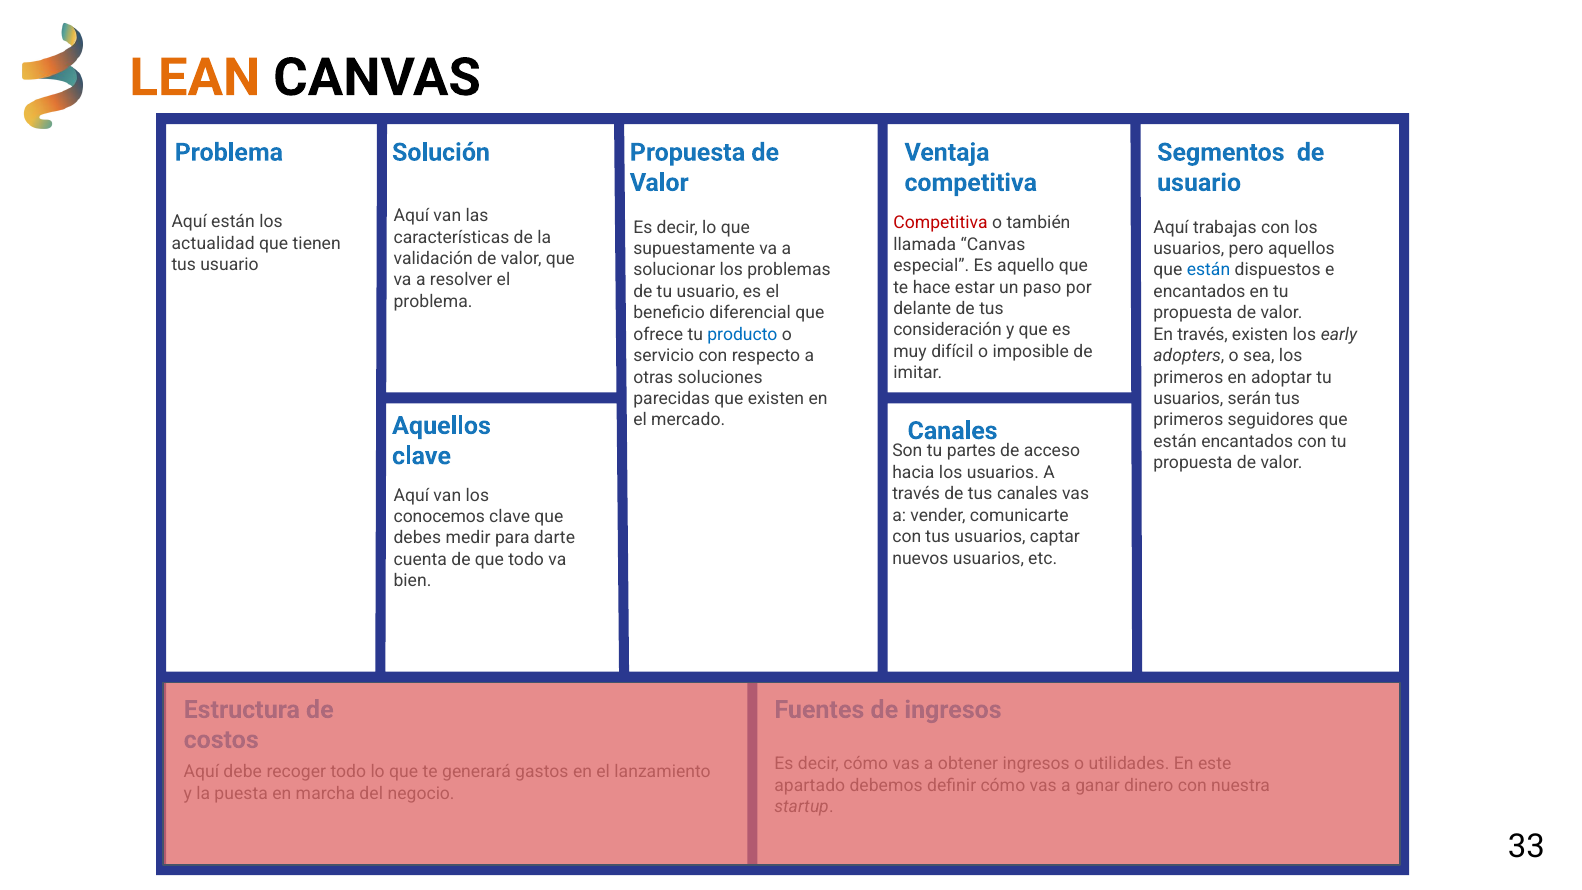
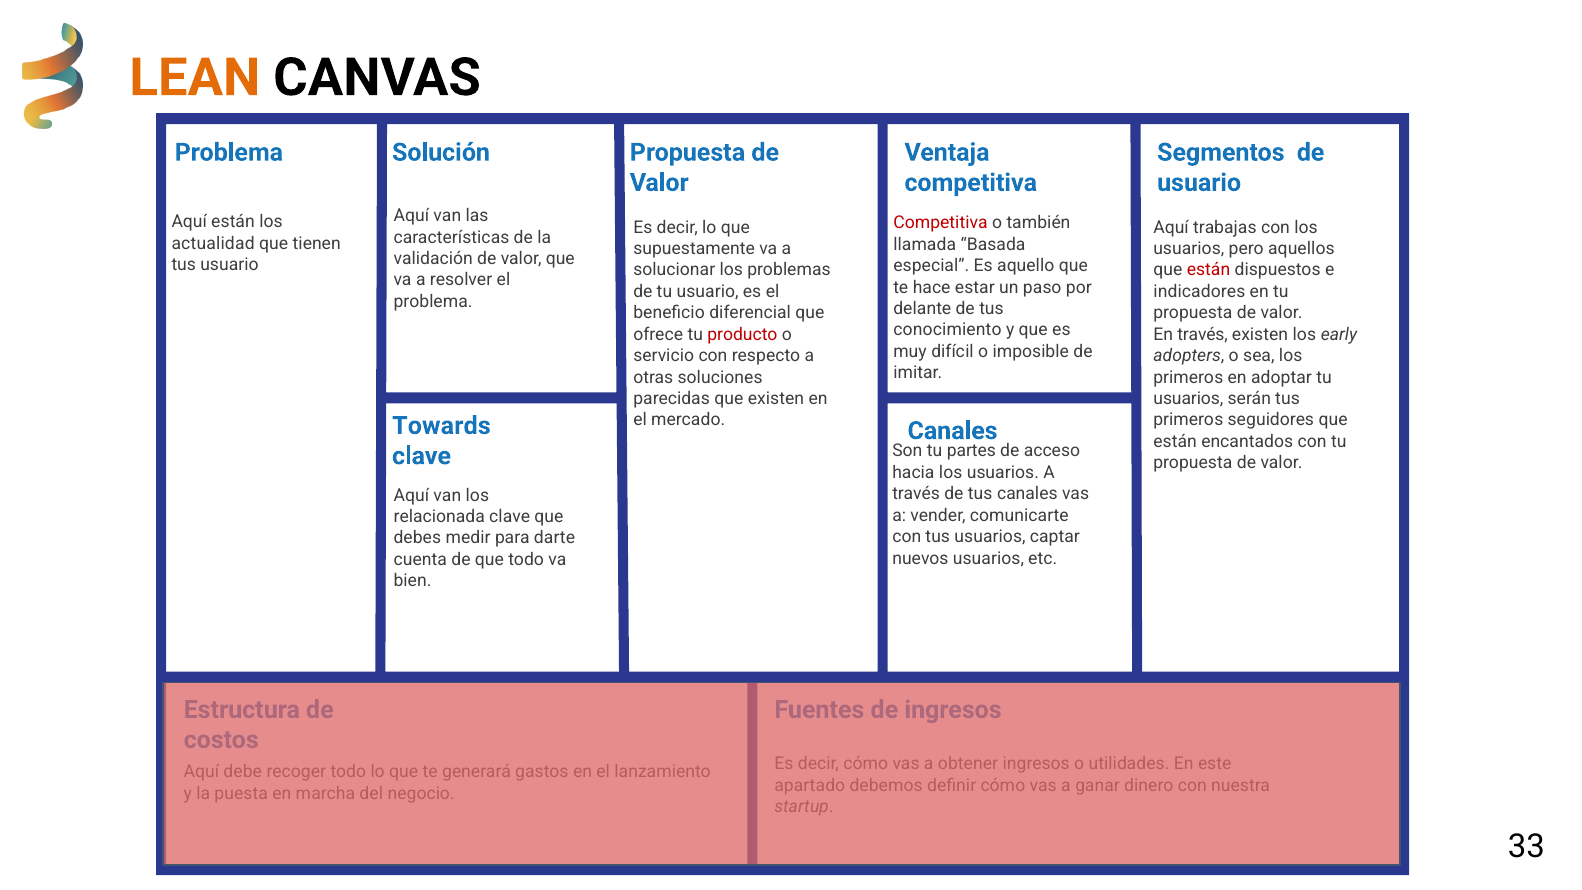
llamada Canvas: Canvas -> Basada (993, 244)
están colour: blue -> red (1209, 270)
encantados: encantados -> indicadores (1199, 291)
consideración: consideración -> conocimiento (947, 330)
producto colour: blue -> red (742, 334)
Aquellos: Aquellos -> Towards (441, 426)
conocemos: conocemos -> relacionada (439, 517)
